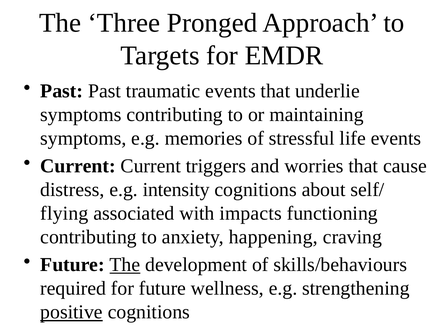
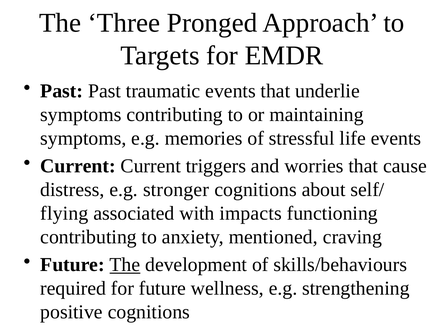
intensity: intensity -> stronger (176, 190)
happening: happening -> mentioned (273, 237)
positive underline: present -> none (72, 312)
